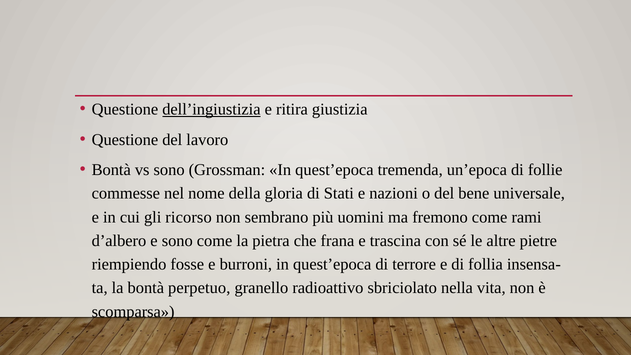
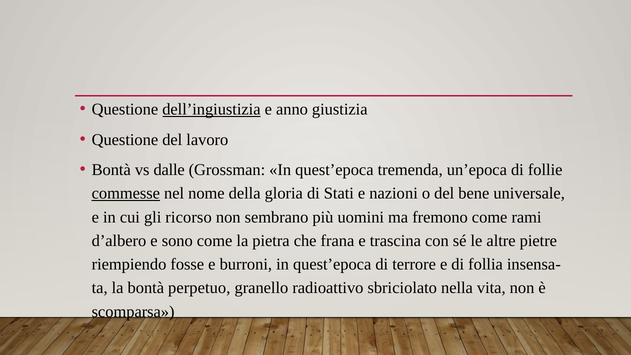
ritira: ritira -> anno (292, 109)
vs sono: sono -> dalle (169, 170)
commesse underline: none -> present (126, 193)
